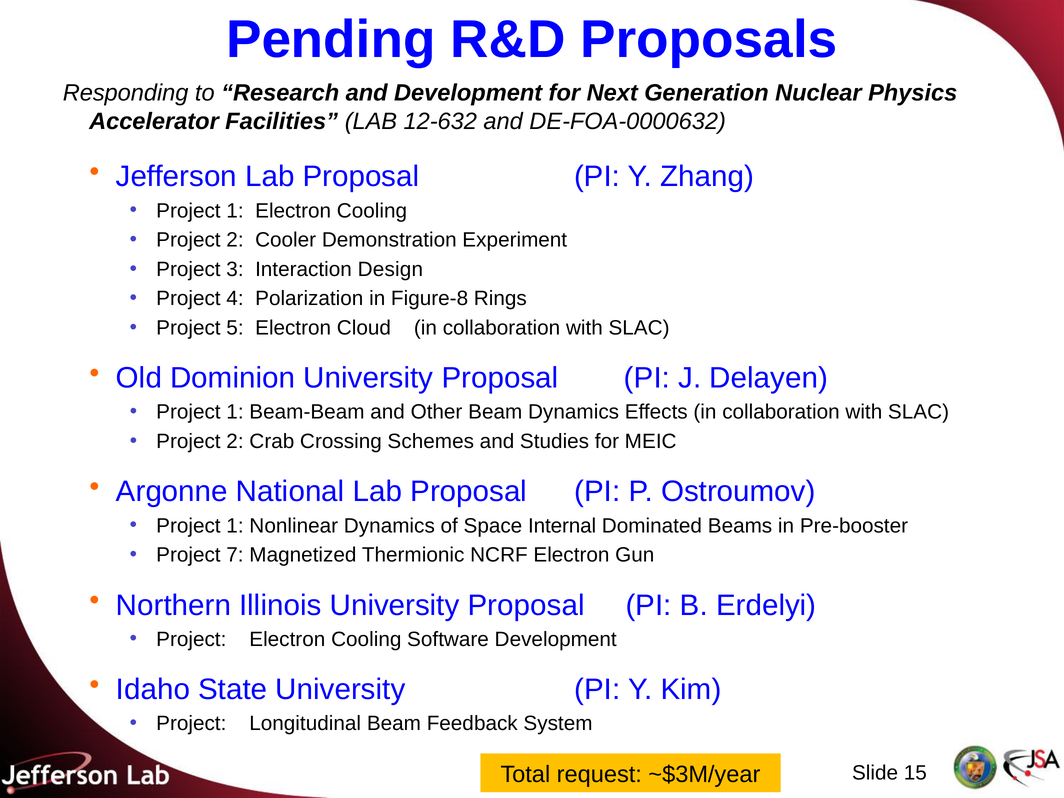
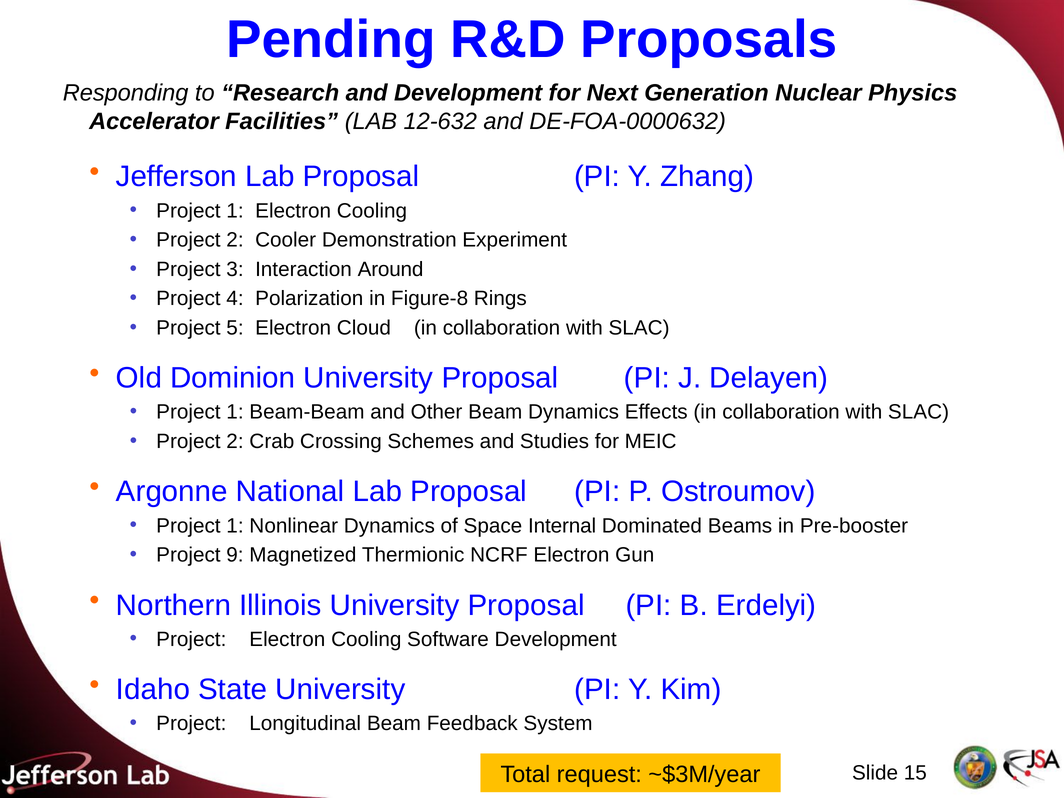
Design: Design -> Around (391, 269)
7: 7 -> 9 (235, 555)
